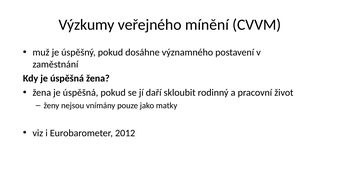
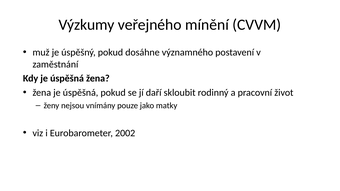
2012: 2012 -> 2002 (125, 133)
